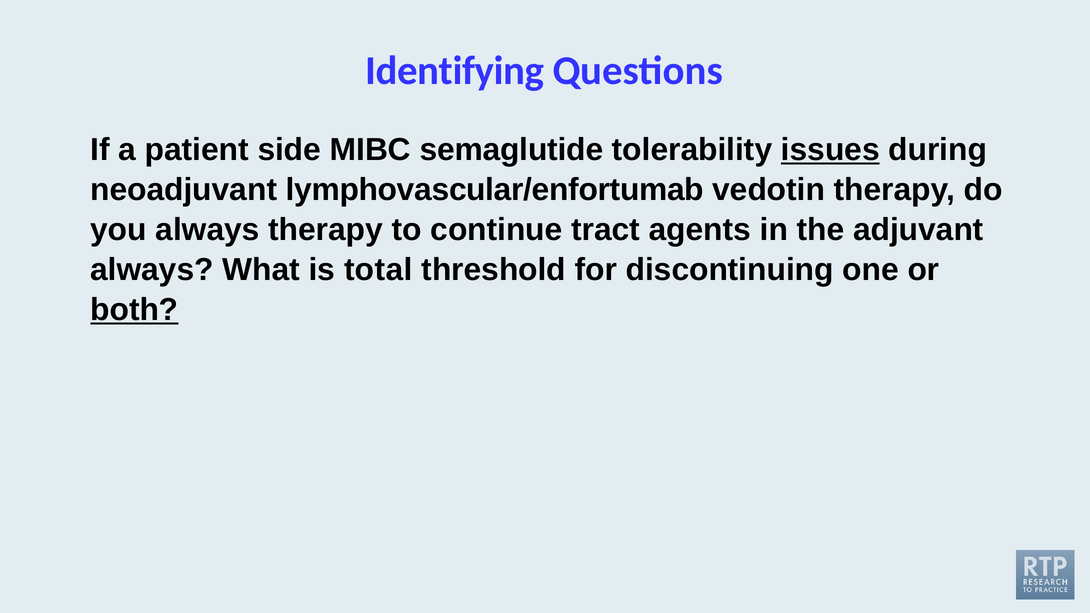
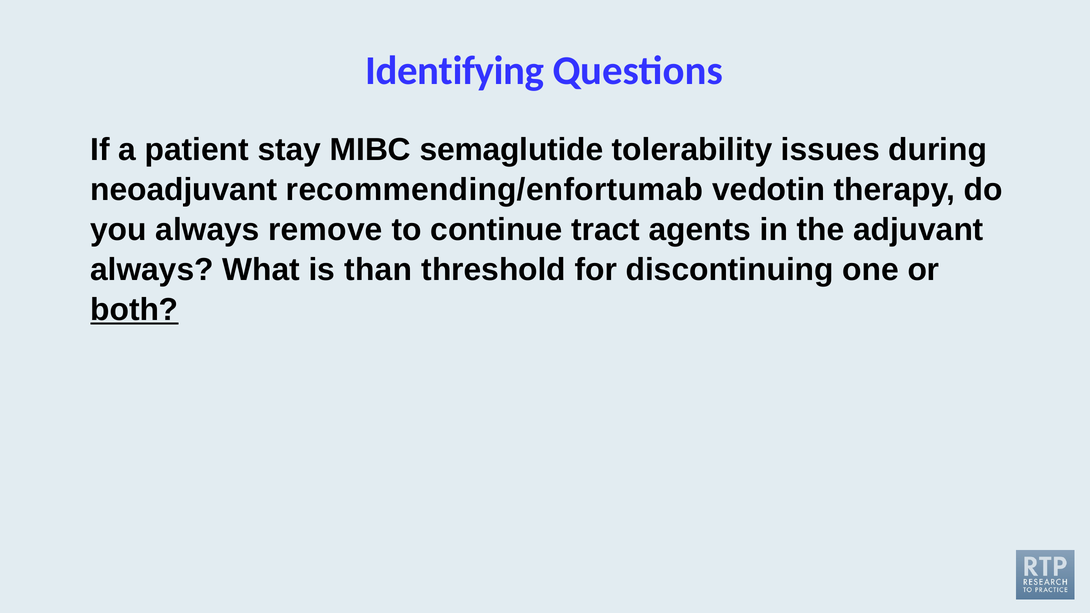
side: side -> stay (289, 150)
issues underline: present -> none (830, 150)
lymphovascular/enfortumab: lymphovascular/enfortumab -> recommending/enfortumab (495, 190)
always therapy: therapy -> remove (325, 230)
total: total -> than (378, 270)
